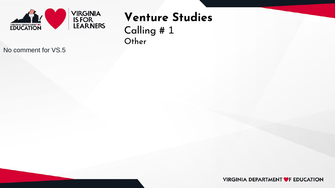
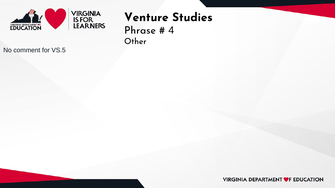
Calling: Calling -> Phrase (140, 30)
1: 1 -> 4 (171, 30)
